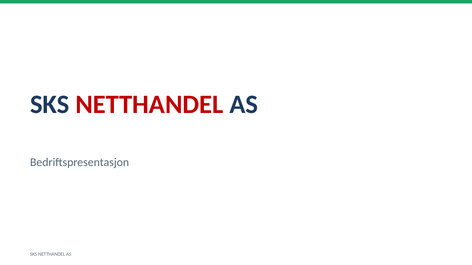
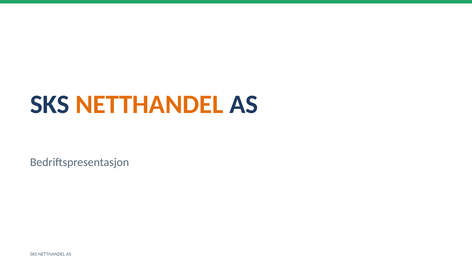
NETTHANDEL colour: red -> orange (149, 105)
